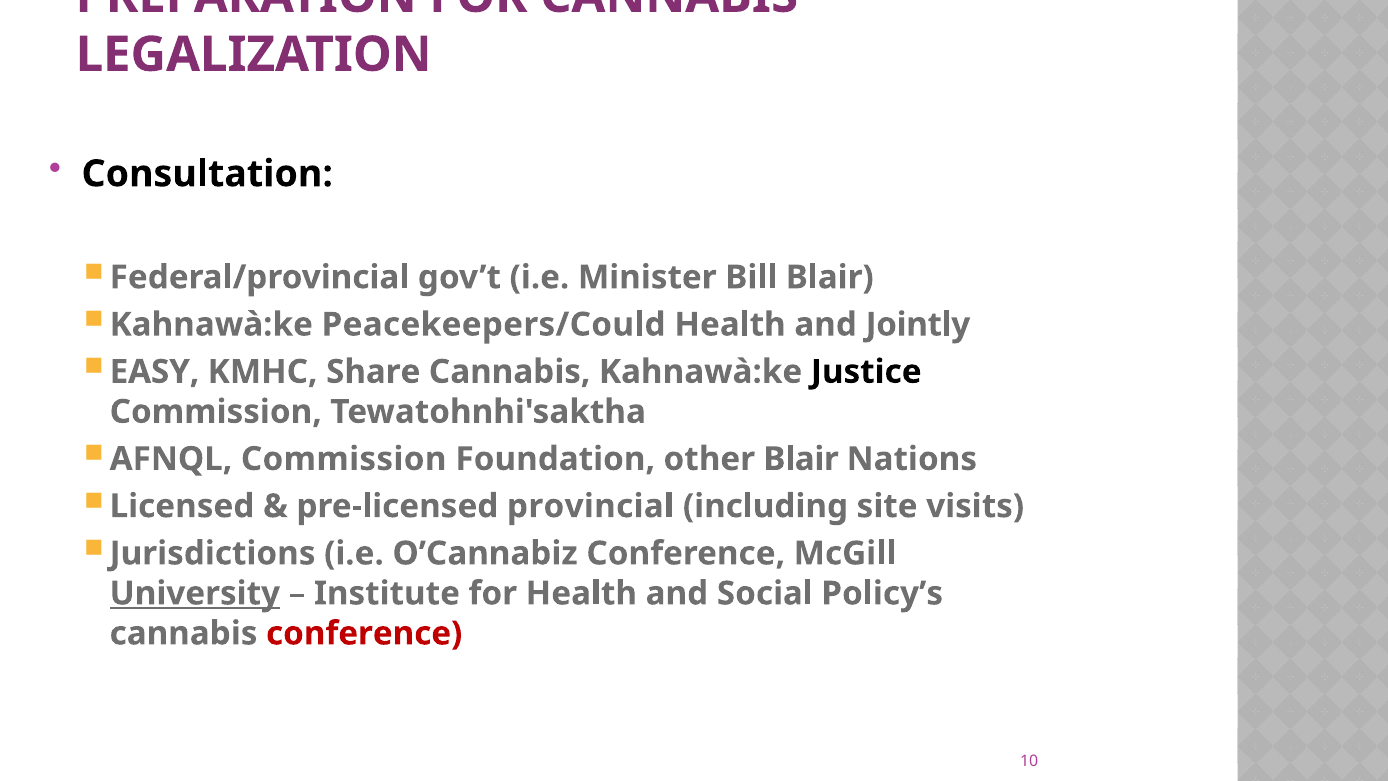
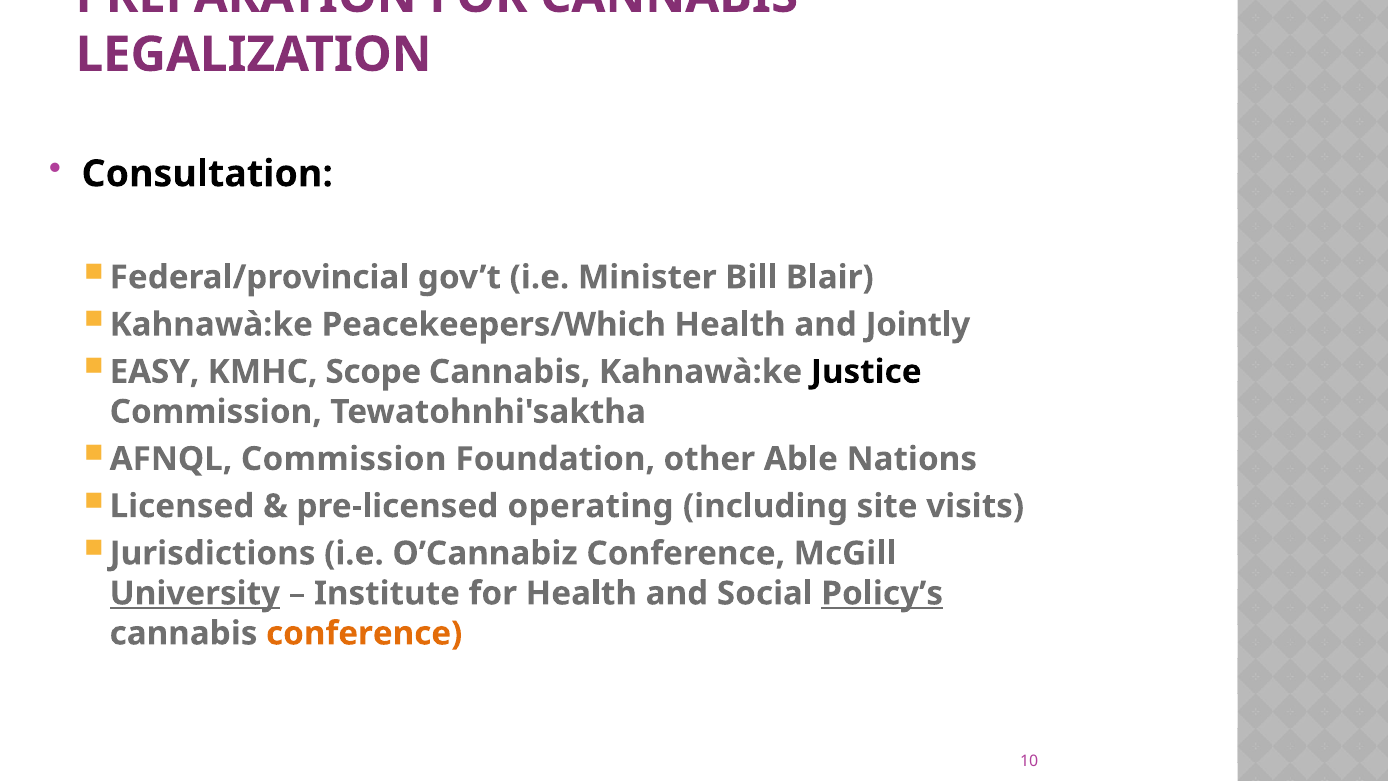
Peacekeepers/Could: Peacekeepers/Could -> Peacekeepers/Which (494, 324)
Share: Share -> Scope (373, 372)
other Blair: Blair -> Able (801, 459)
provincial: provincial -> operating (590, 506)
Policy’s underline: none -> present (882, 593)
conference colour: red -> orange (364, 633)
